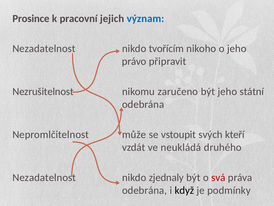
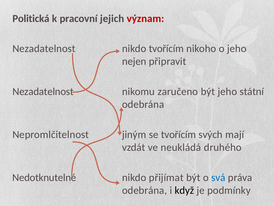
Prosince: Prosince -> Politická (31, 18)
význam colour: blue -> red (145, 18)
právo: právo -> nejen (134, 61)
Nezrušitelnost: Nezrušitelnost -> Nezadatelnost (43, 91)
může: může -> jiným (134, 134)
se vstoupit: vstoupit -> tvořícím (179, 134)
kteří: kteří -> mají (235, 134)
Nezadatelnost: Nezadatelnost -> Nedotknutelné (44, 177)
zjednaly: zjednaly -> přijímat (166, 177)
svá colour: red -> blue (218, 177)
